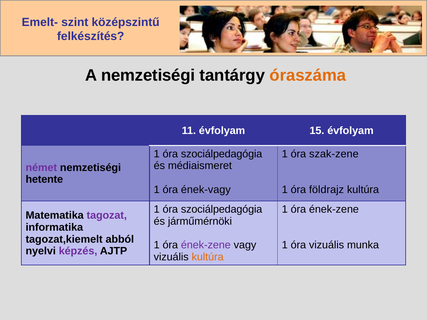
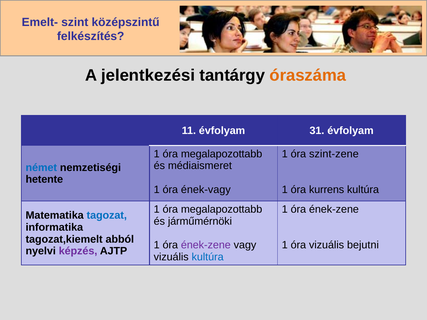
A nemzetiségi: nemzetiségi -> jelentkezési (148, 75)
15: 15 -> 31 (317, 131)
szociálpedagógia: szociálpedagógia -> megalapozottabb (222, 154)
szak-zene: szak-zene -> szint-zene (334, 154)
német colour: purple -> blue (41, 168)
földrajz: földrajz -> kurrens (327, 190)
szociálpedagógia: szociálpedagógia -> megalapozottabb (222, 209)
tagozat colour: purple -> blue (107, 215)
munka: munka -> bejutni (363, 245)
kultúra colour: orange -> blue (208, 257)
